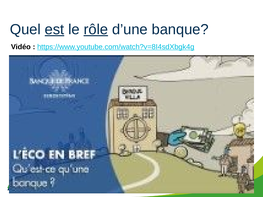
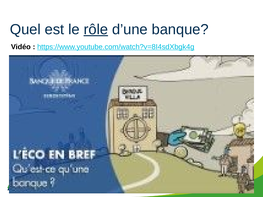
est underline: present -> none (54, 29)
